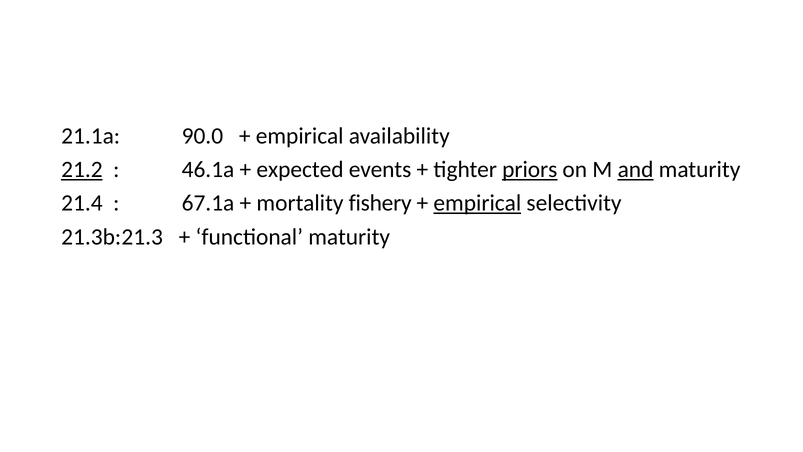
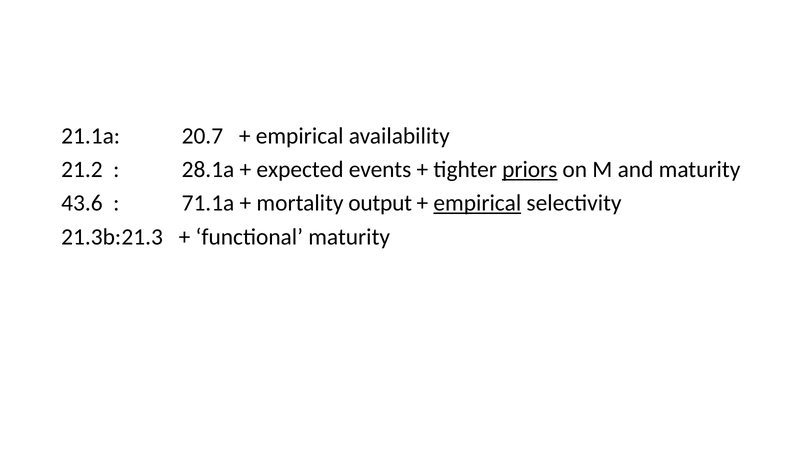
90.0: 90.0 -> 20.7 (202, 136)
21.2 underline: present -> none (82, 169)
46.1a: 46.1a -> 28.1a (208, 169)
and underline: present -> none (636, 169)
21.4: 21.4 -> 43.6 (82, 203)
67.1a: 67.1a -> 71.1a (208, 203)
fishery: fishery -> output (380, 203)
